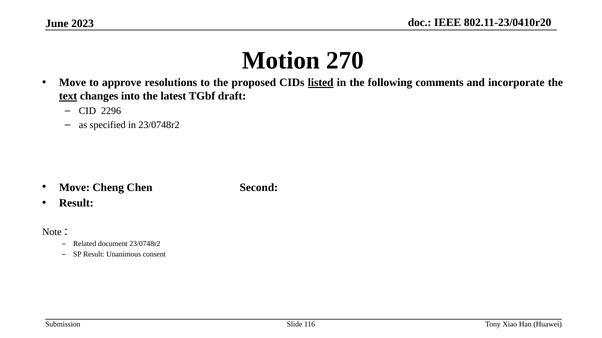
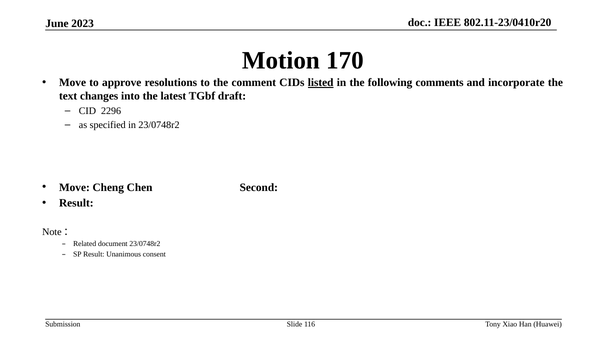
270: 270 -> 170 (345, 60)
proposed: proposed -> comment (254, 83)
text underline: present -> none (68, 96)
